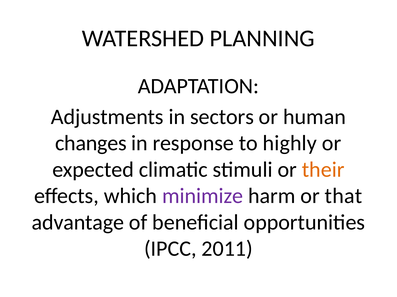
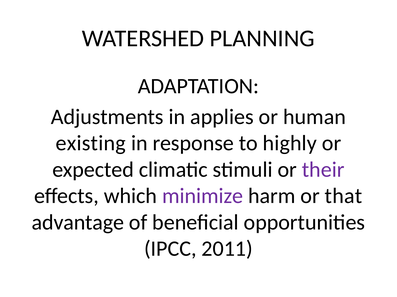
sectors: sectors -> applies (222, 117)
changes: changes -> existing (91, 144)
their colour: orange -> purple (323, 170)
